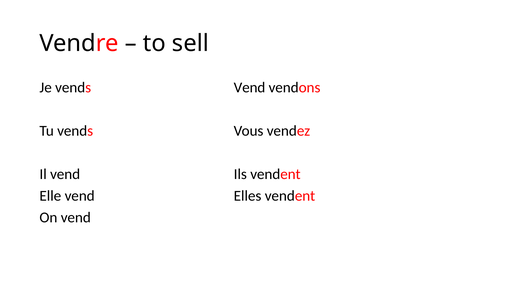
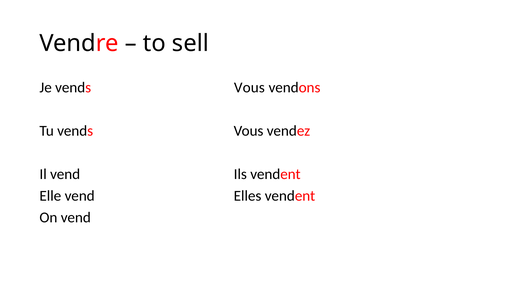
Je vends Vend: Vend -> Vous (249, 88)
